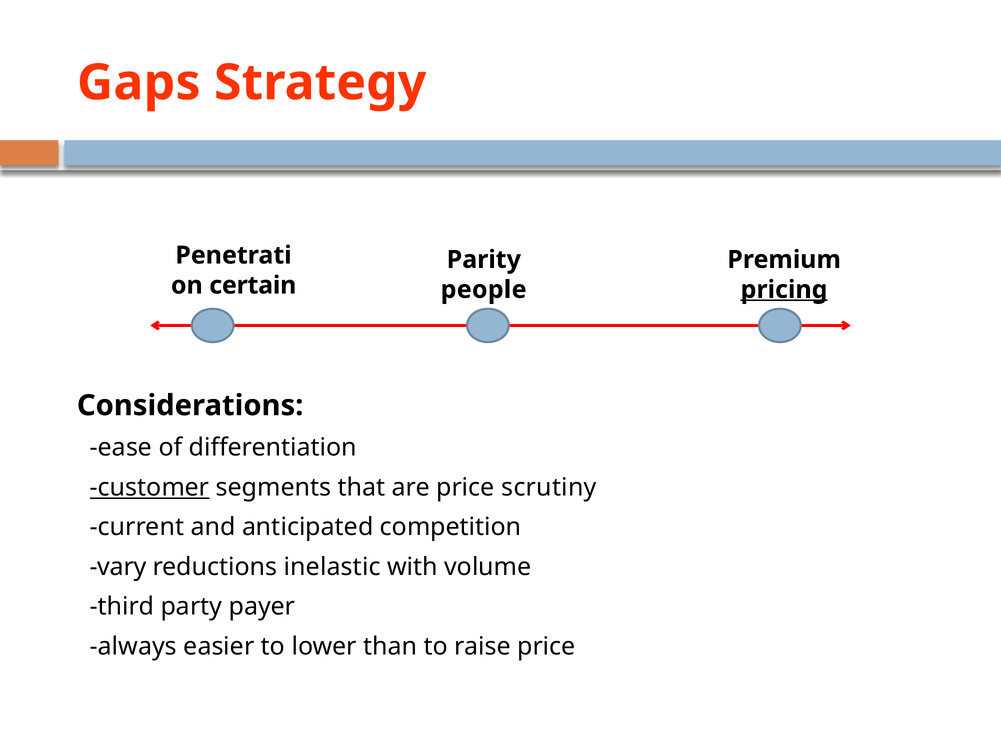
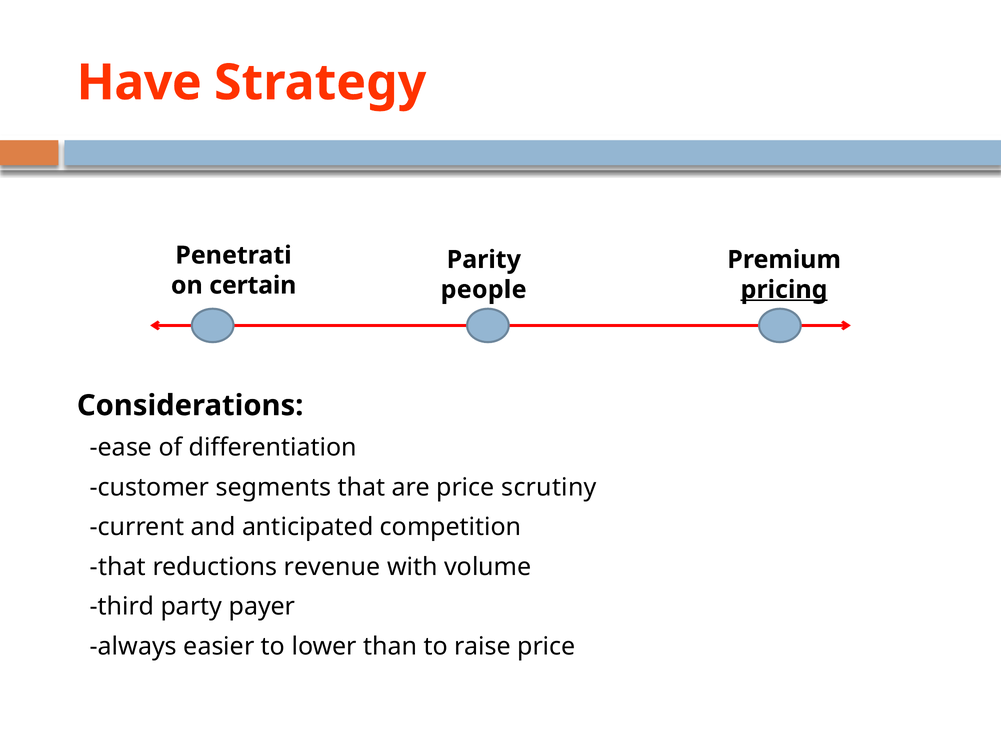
Gaps: Gaps -> Have (139, 83)
customer underline: present -> none (150, 487)
vary: vary -> that (118, 567)
inelastic: inelastic -> revenue (332, 567)
